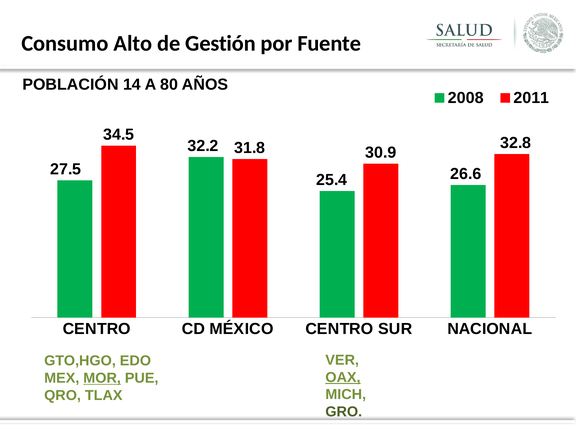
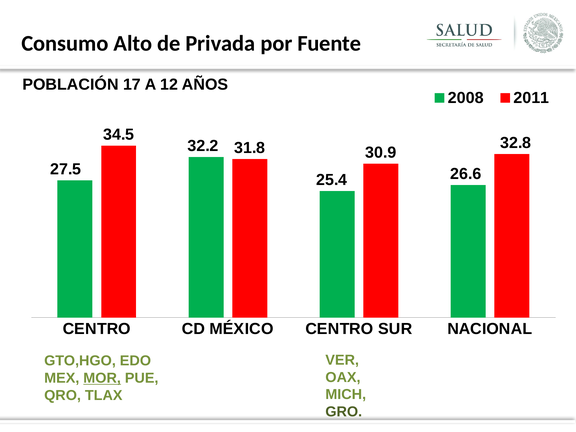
Gestión: Gestión -> Privada (220, 43)
14: 14 -> 17 (132, 84)
80: 80 -> 12 (169, 84)
OAX underline: present -> none (343, 377)
